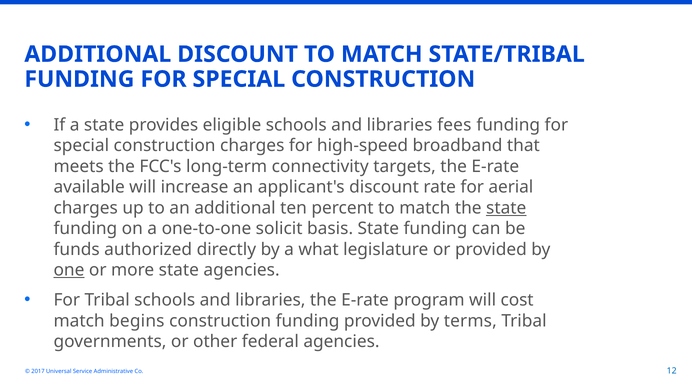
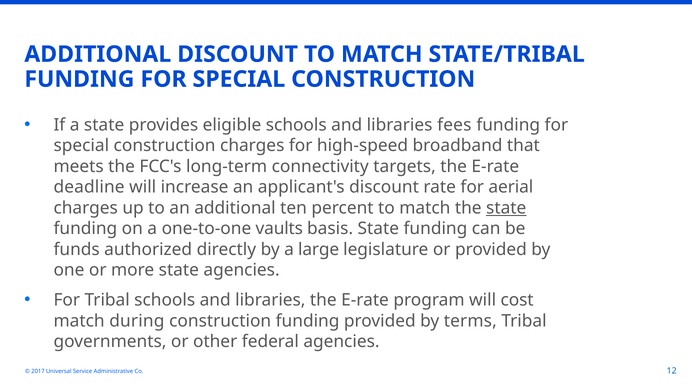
available: available -> deadline (89, 187)
solicit: solicit -> vaults (279, 229)
what: what -> large (319, 249)
one underline: present -> none (69, 270)
begins: begins -> during (137, 321)
